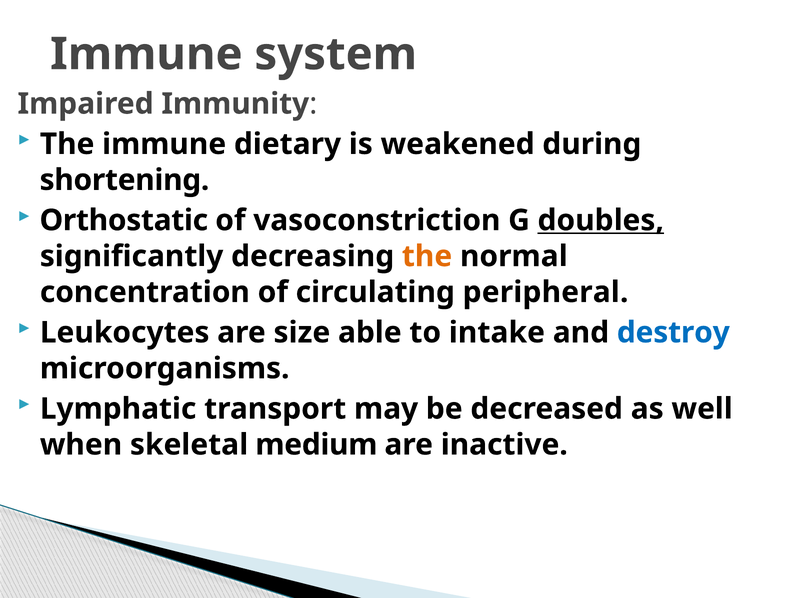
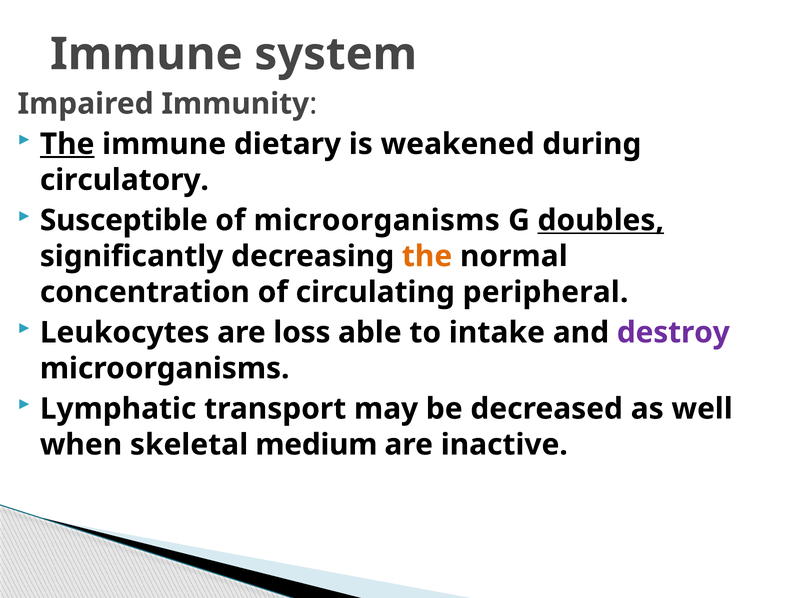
The underline: none -> present (67, 144)
shortening: shortening -> circulatory (124, 180)
Orthostatic: Orthostatic -> Susceptible (124, 221)
of vasoconstriction: vasoconstriction -> microorganisms (377, 221)
size: size -> loss (302, 333)
destroy colour: blue -> purple (673, 333)
